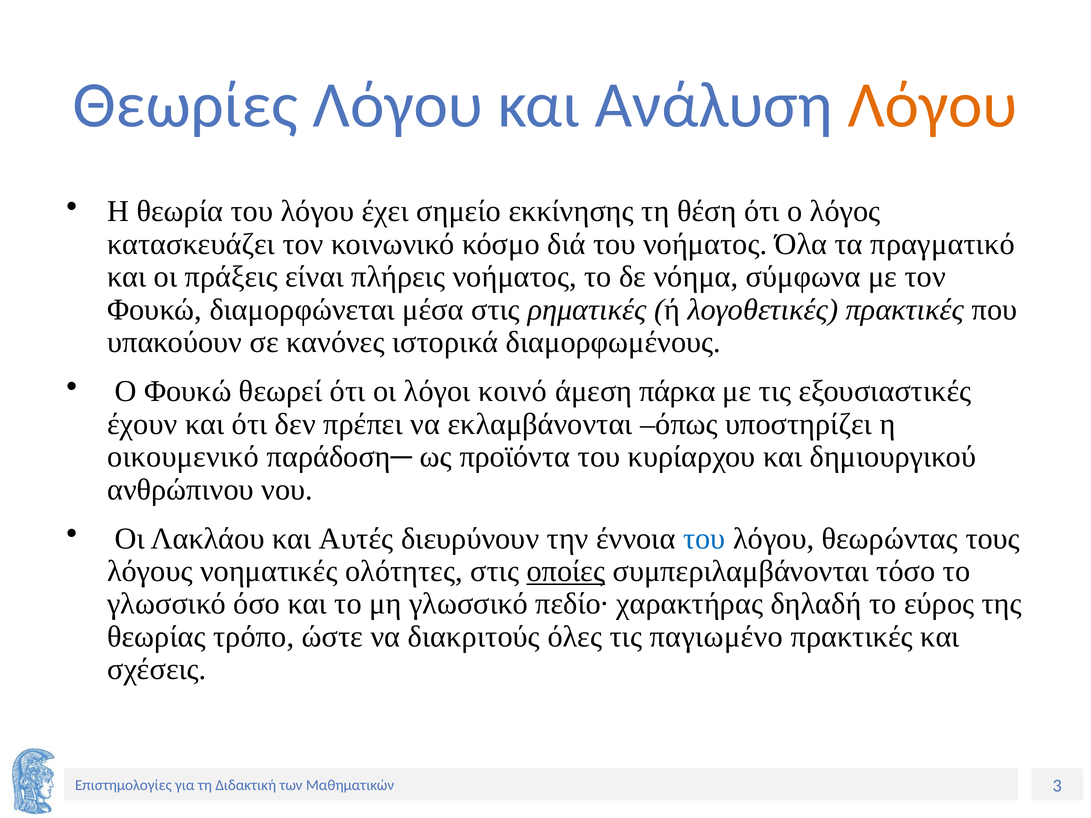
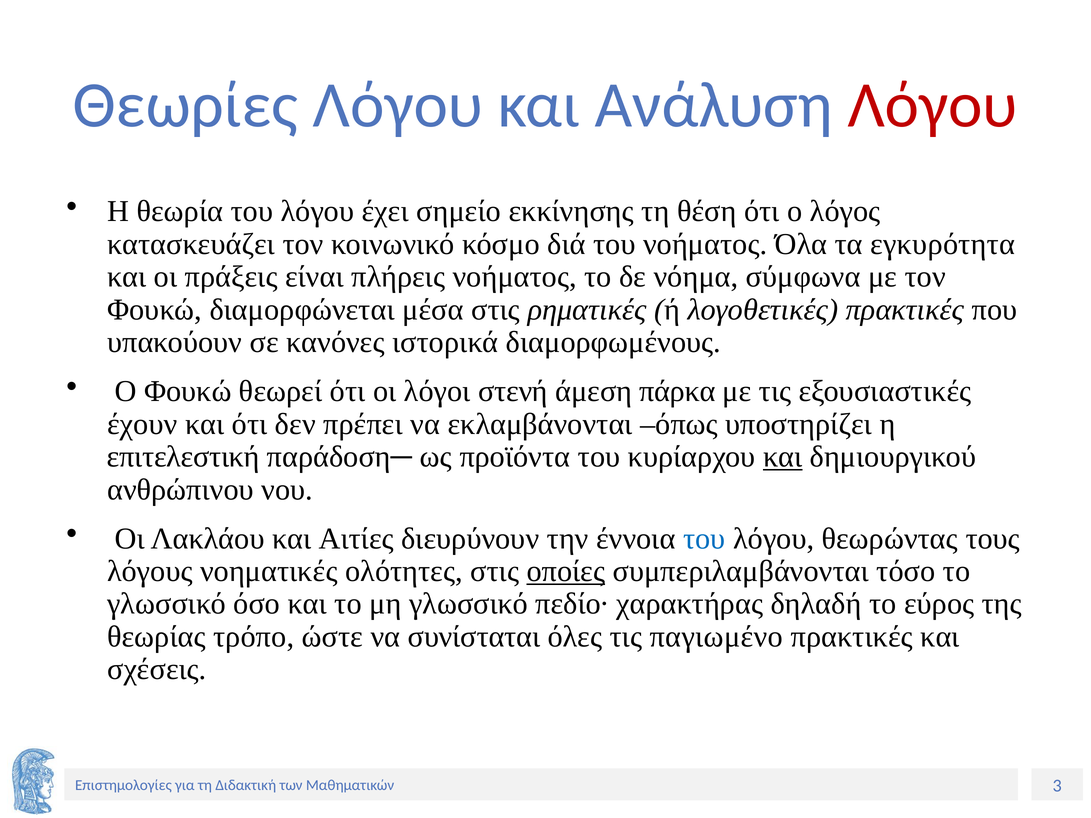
Λόγου colour: orange -> red (933, 106)
πραγματικό: πραγματικό -> εγκυρότητα (943, 244)
κοινό: κοινό -> στενή (513, 391)
οικουμενικό: οικουμενικό -> επιτελεστική (183, 457)
και underline: none -> present (783, 457)
Αυτές: Αυτές -> Αιτίες (356, 539)
διακριτούς: διακριτούς -> συνίσταται (474, 637)
